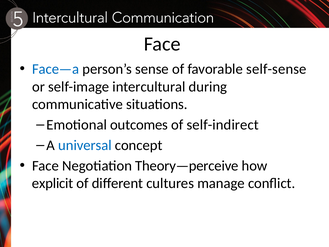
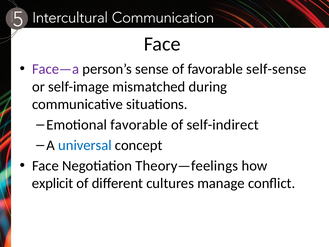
Face—a colour: blue -> purple (56, 69)
intercultural: intercultural -> mismatched (149, 87)
Emotional outcomes: outcomes -> favorable (139, 125)
Theory—perceive: Theory—perceive -> Theory—feelings (187, 166)
